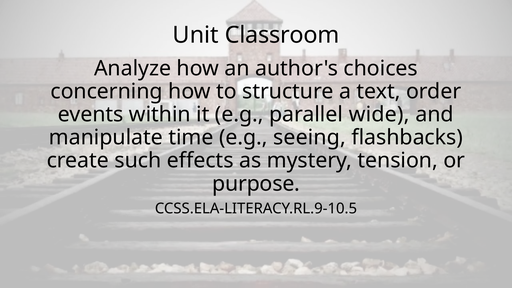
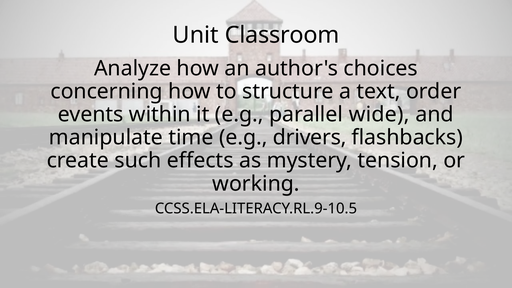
seeing: seeing -> drivers (310, 138)
purpose: purpose -> working (256, 184)
